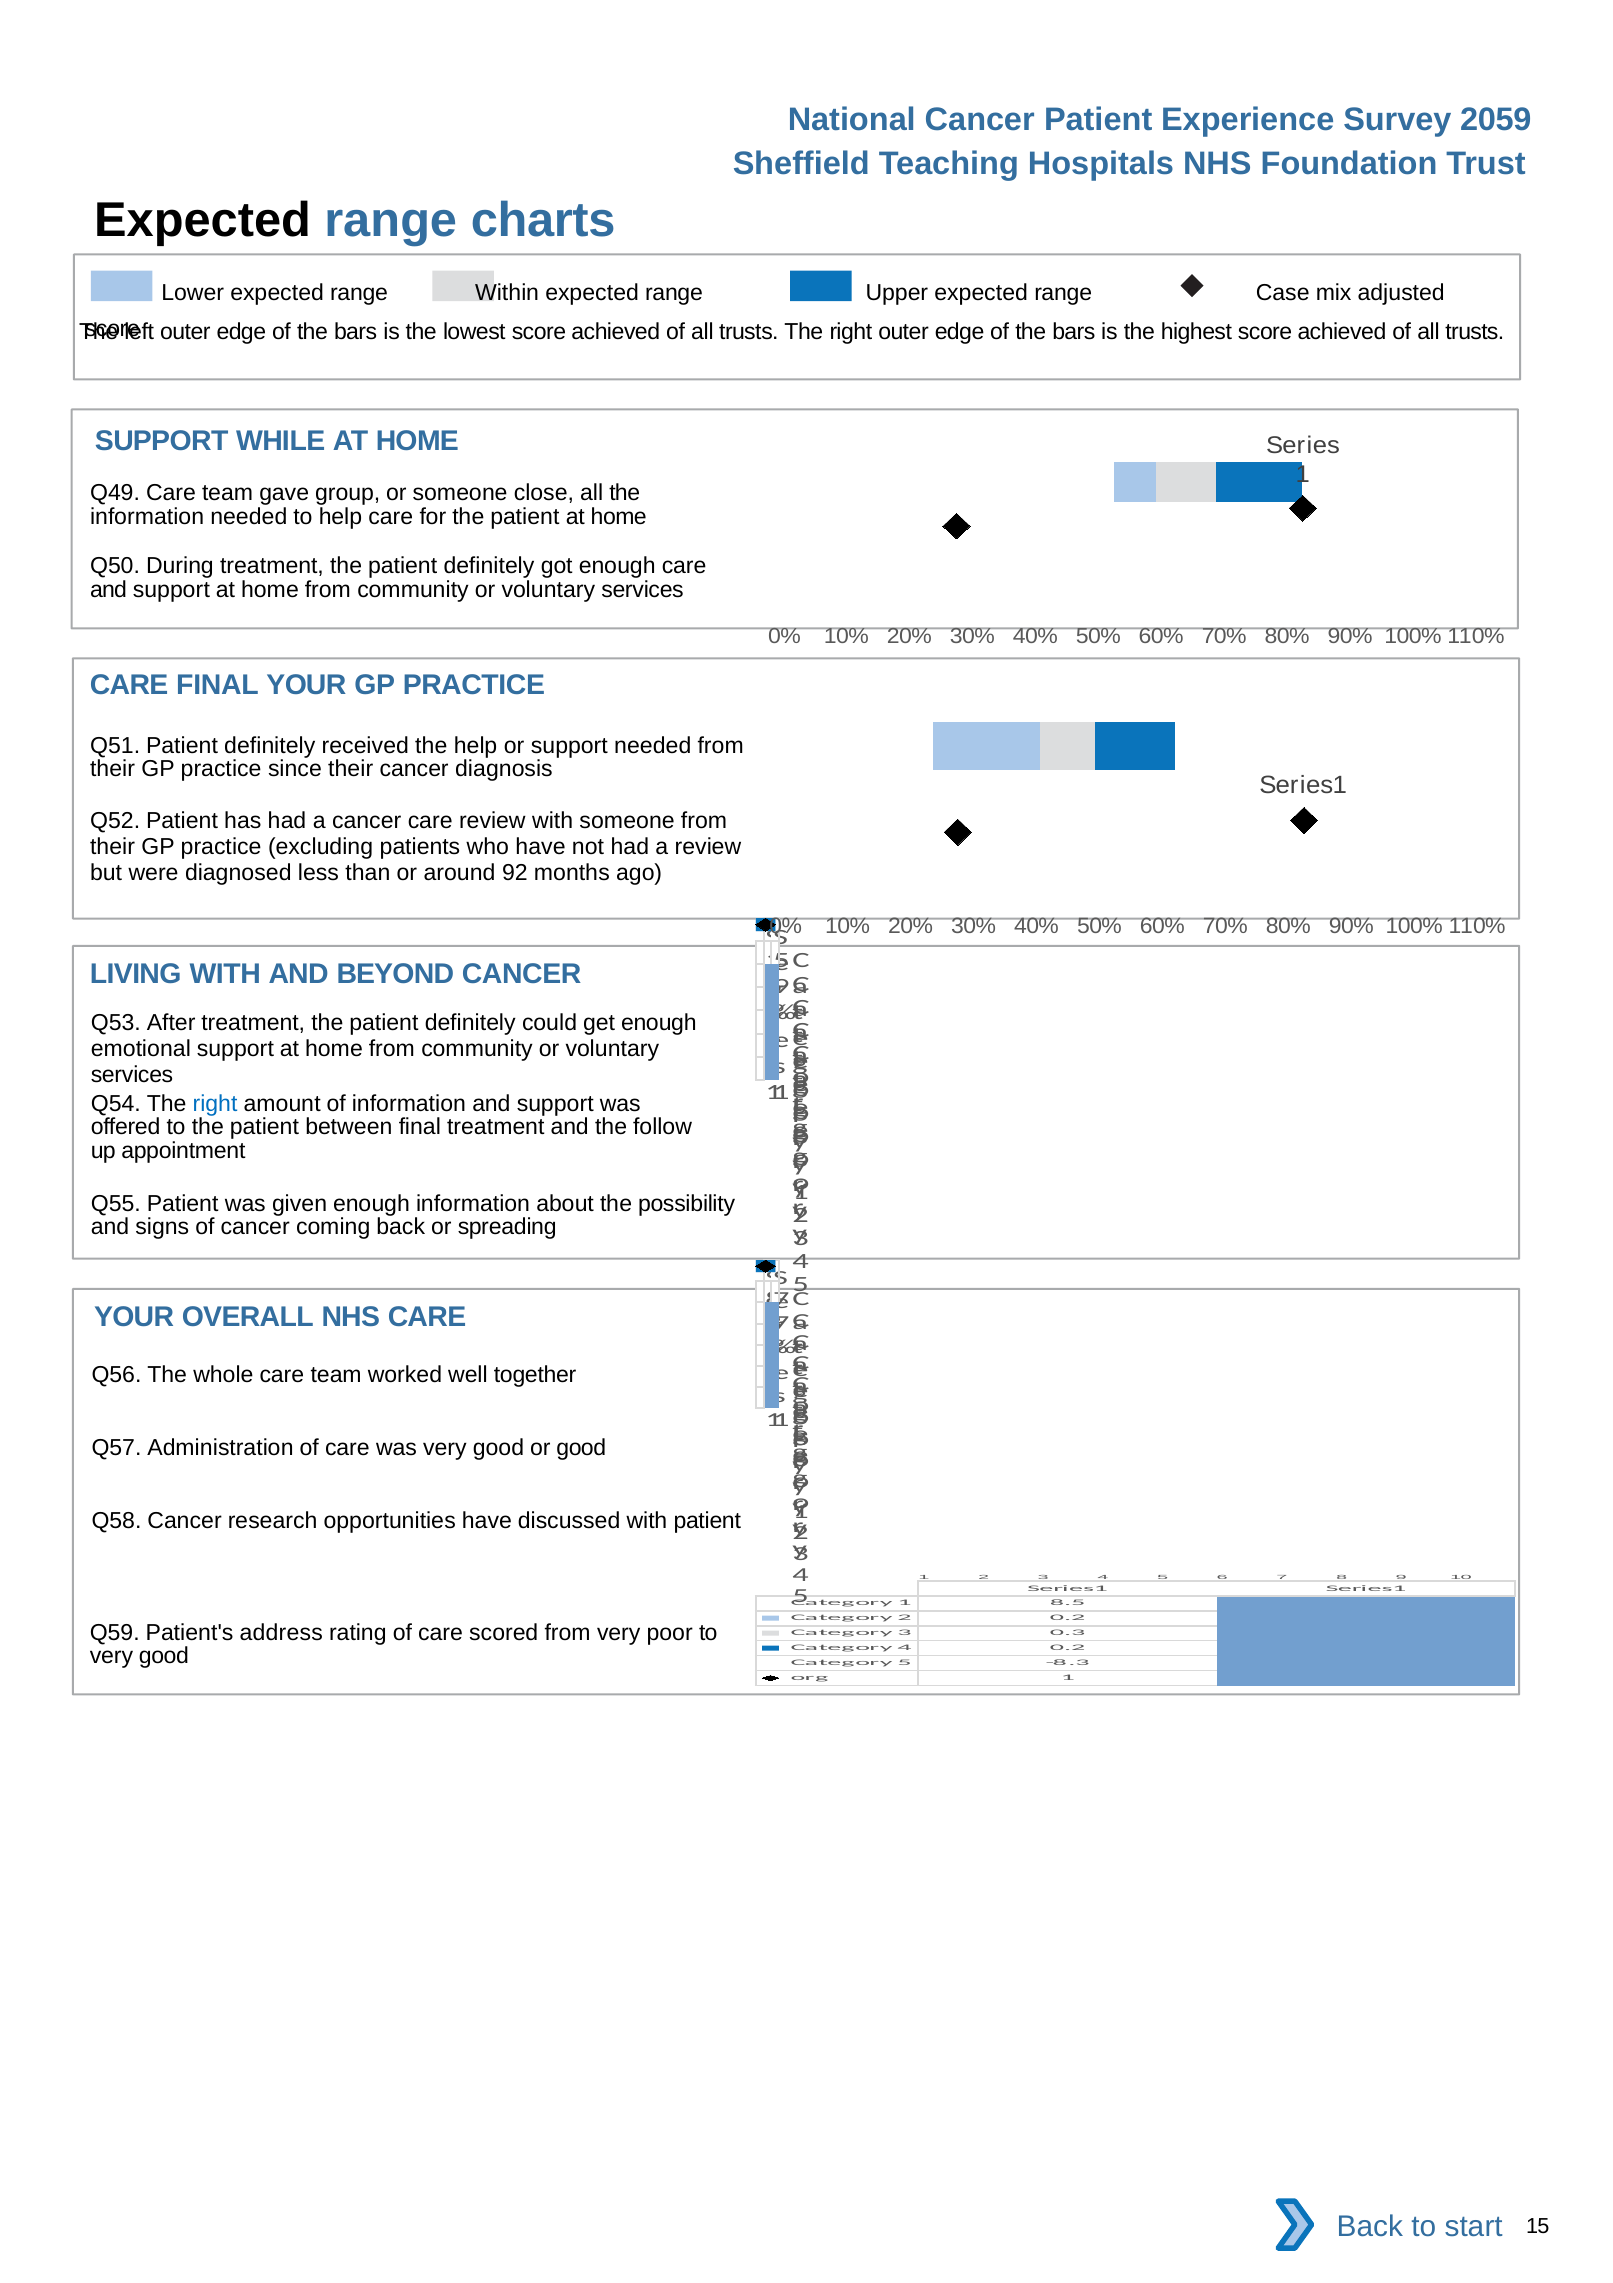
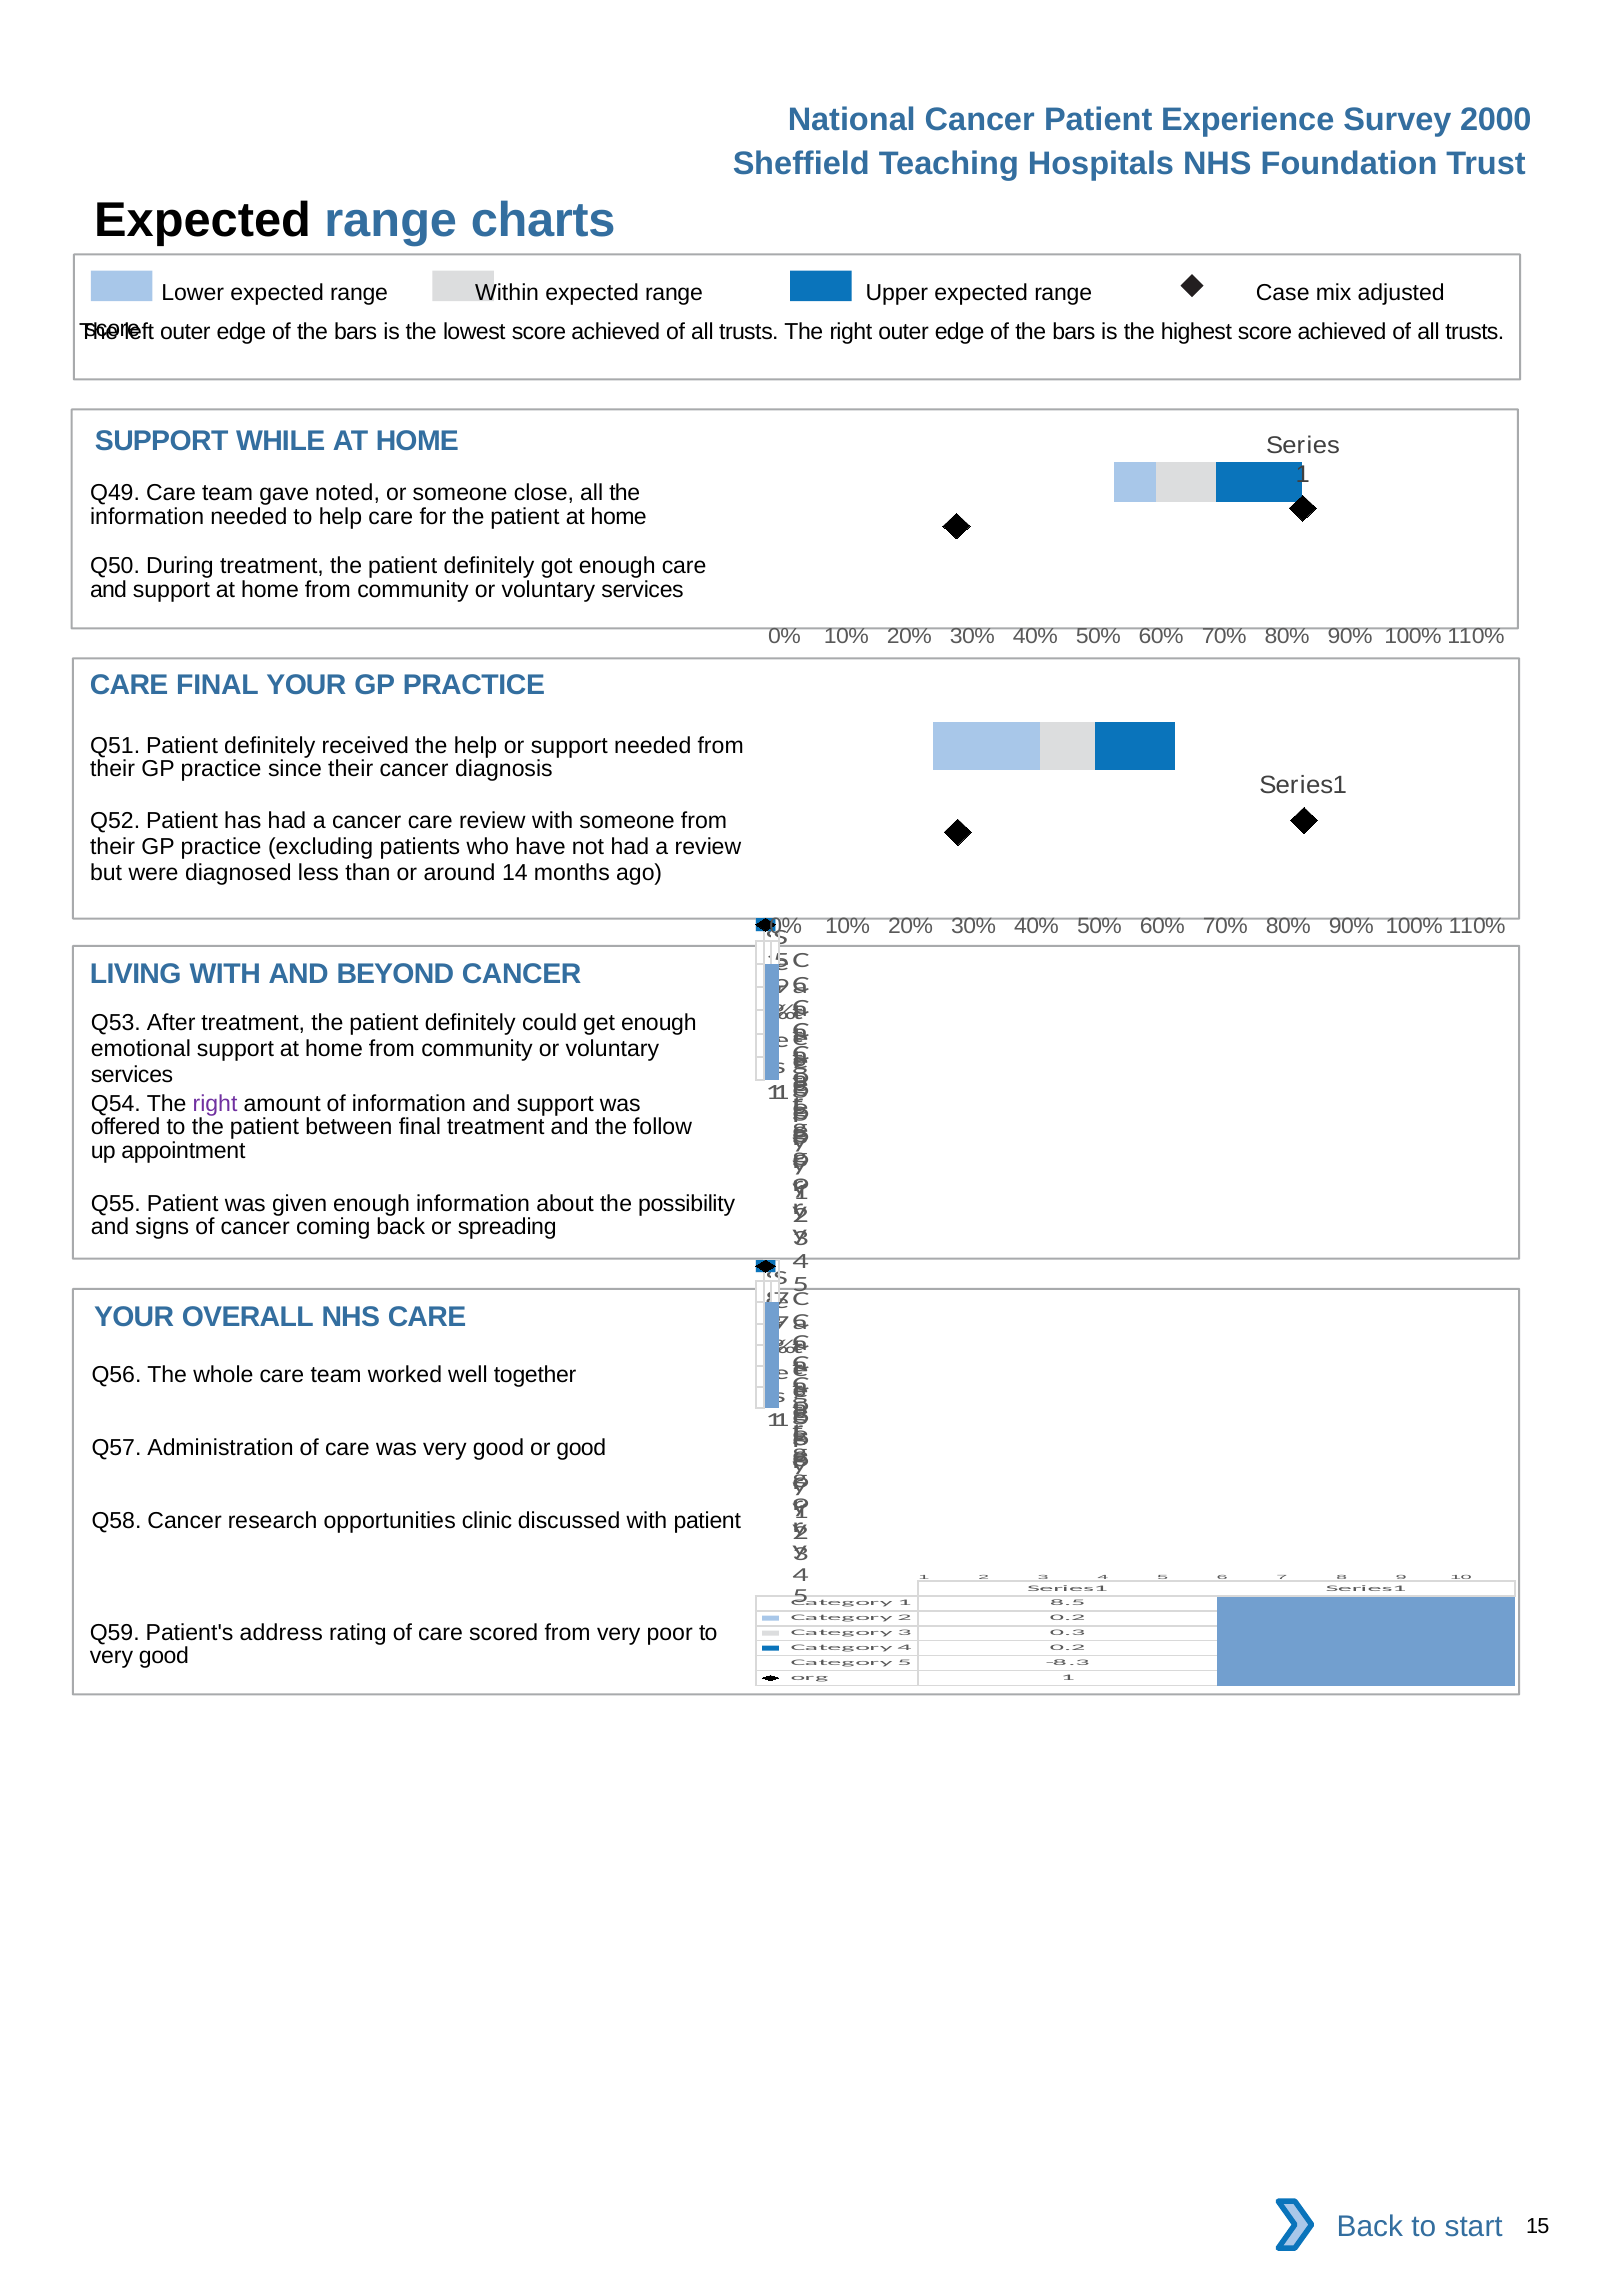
2059: 2059 -> 2000 (1496, 120)
group: group -> noted (348, 493)
92: 92 -> 14 (515, 872)
right colour: blue -> purple (215, 1104)
opportunities have: have -> clinic (487, 1520)
